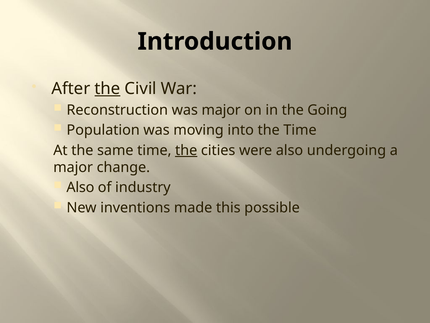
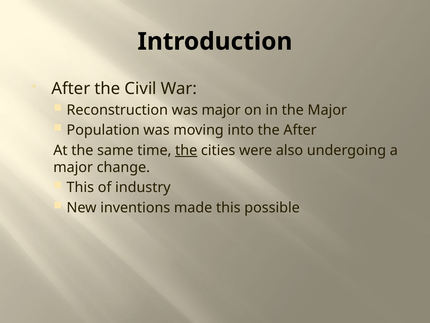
the underline: present -> none (107, 89)
the Going: Going -> Major (327, 110)
the Time: Time -> After (300, 130)
Also: Also -> This (80, 187)
